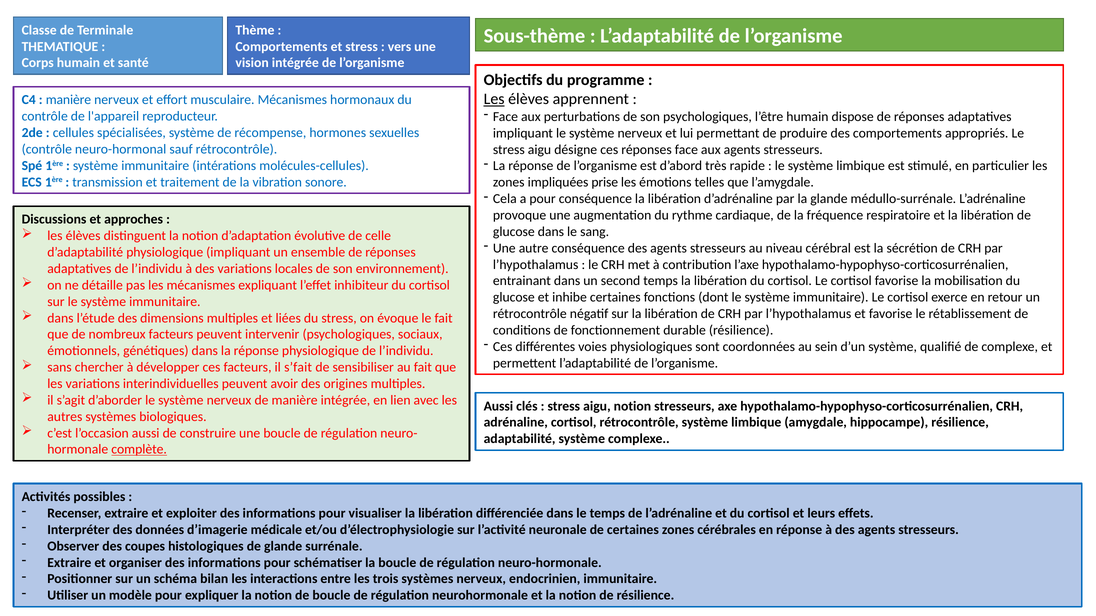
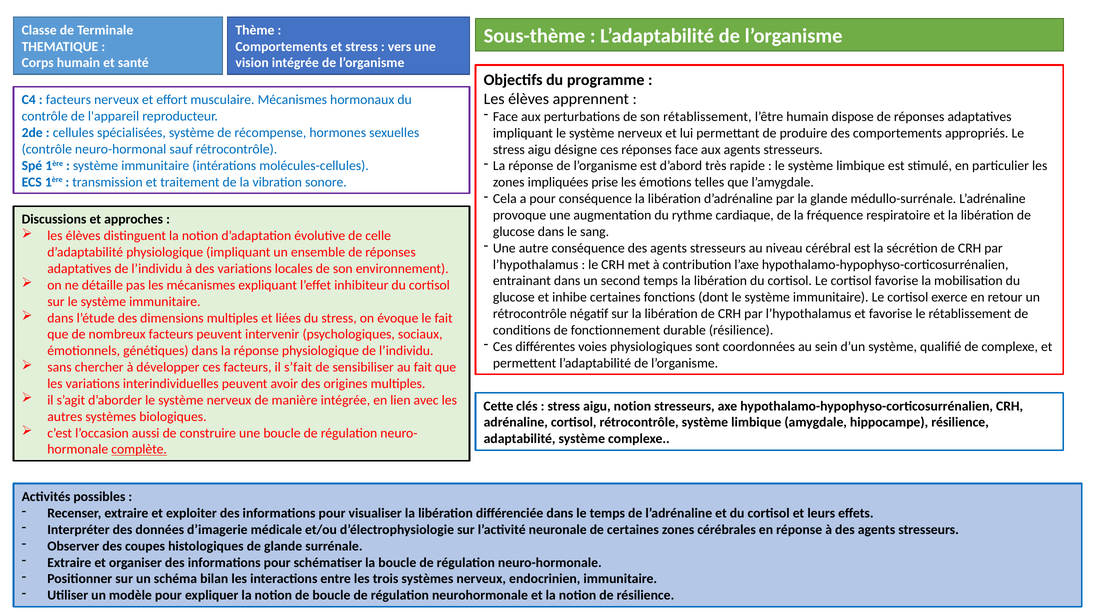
Les underline: present -> none (494, 99)
manière: manière -> facteurs (68, 100)
son psychologiques: psychologiques -> rétablissement (707, 117)
Aussi: Aussi -> Cette (498, 406)
